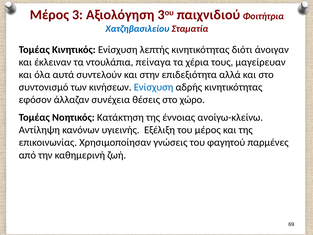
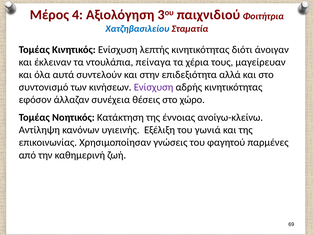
3: 3 -> 4 (77, 15)
Ενίσχυση colour: blue -> purple (154, 87)
του μέρος: μέρος -> γωνιά (208, 130)
